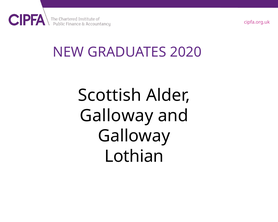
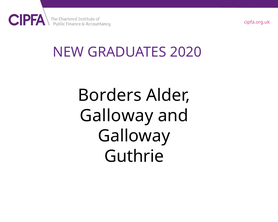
Scottish: Scottish -> Borders (110, 95)
Lothian: Lothian -> Guthrie (134, 157)
